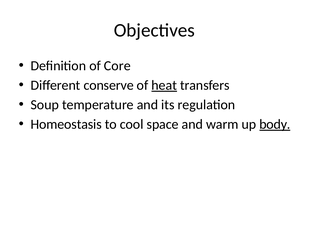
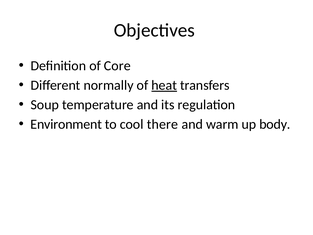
conserve: conserve -> normally (109, 85)
Homeostasis: Homeostasis -> Environment (66, 124)
space: space -> there (162, 124)
body underline: present -> none (275, 124)
